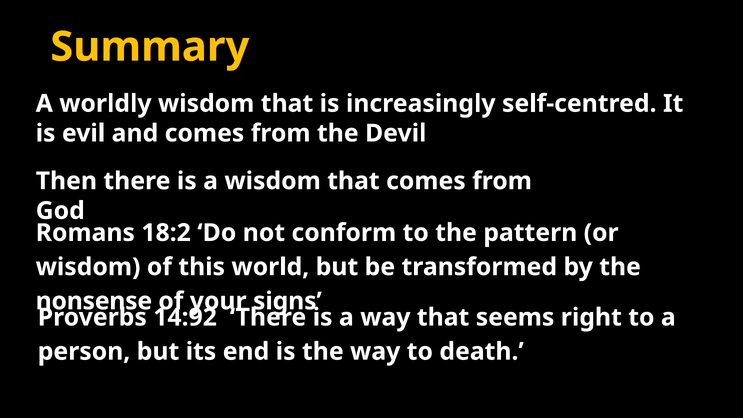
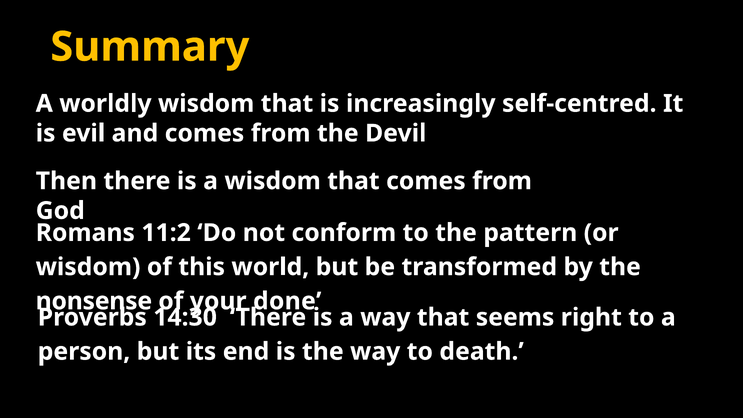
18:2: 18:2 -> 11:2 (166, 233)
signs: signs -> done (287, 301)
14:92: 14:92 -> 14:30 (185, 317)
